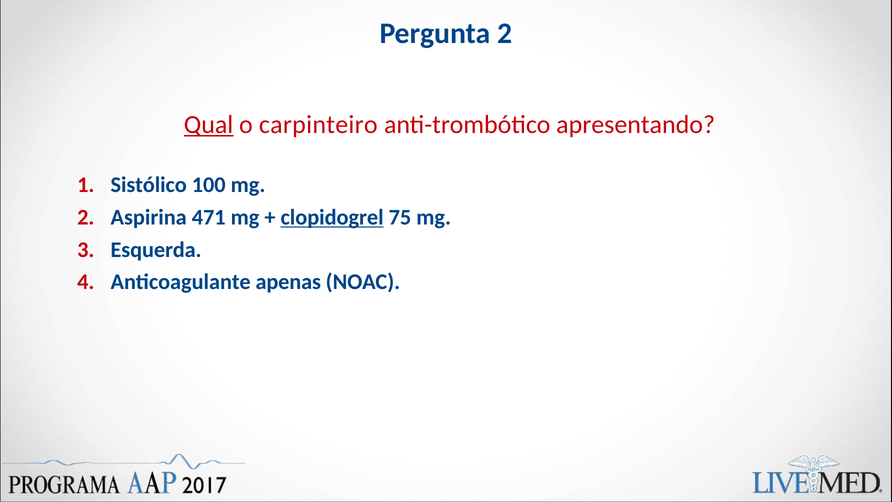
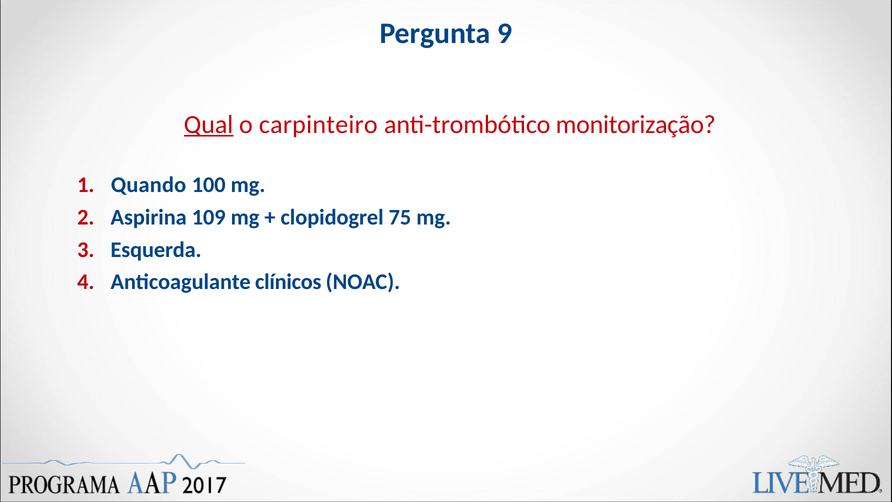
Pergunta 2: 2 -> 9 (505, 34)
apresentando: apresentando -> monitorização (636, 125)
Sistólico: Sistólico -> Quando (149, 185)
471: 471 -> 109 (209, 217)
clopidogrel underline: present -> none (332, 217)
apenas: apenas -> clínicos (288, 282)
